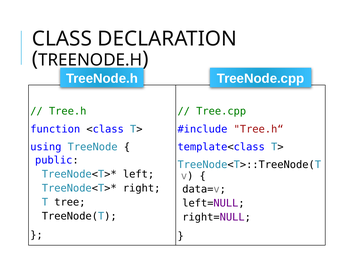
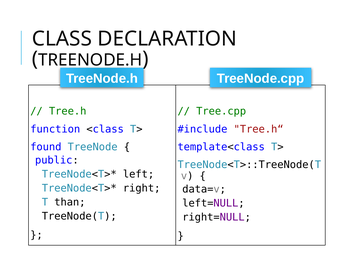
using: using -> found (46, 147)
tree: tree -> than (70, 202)
